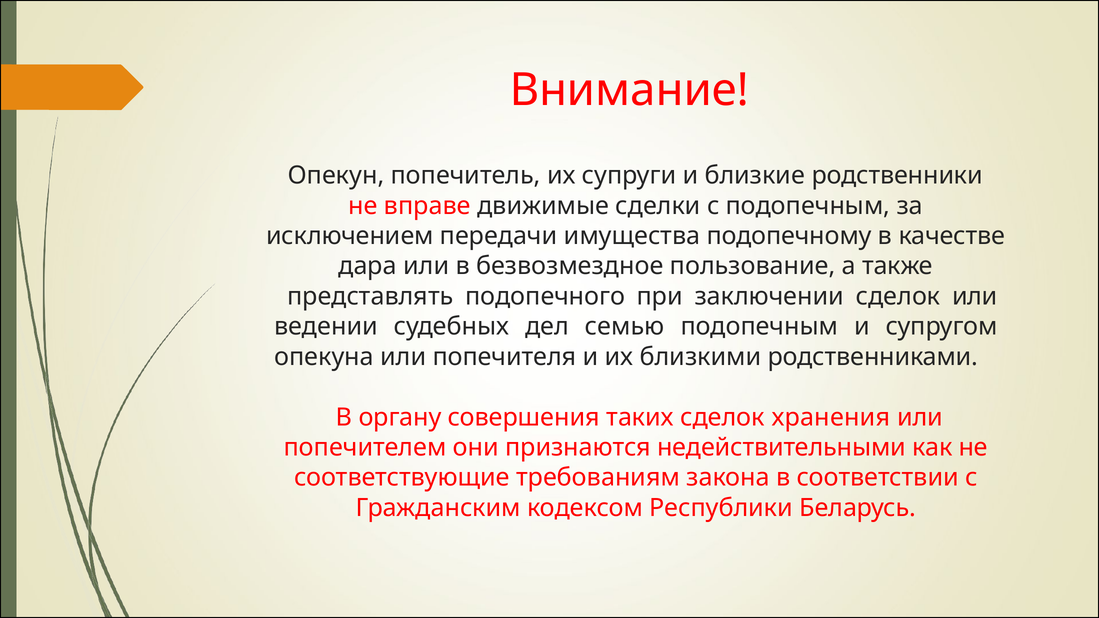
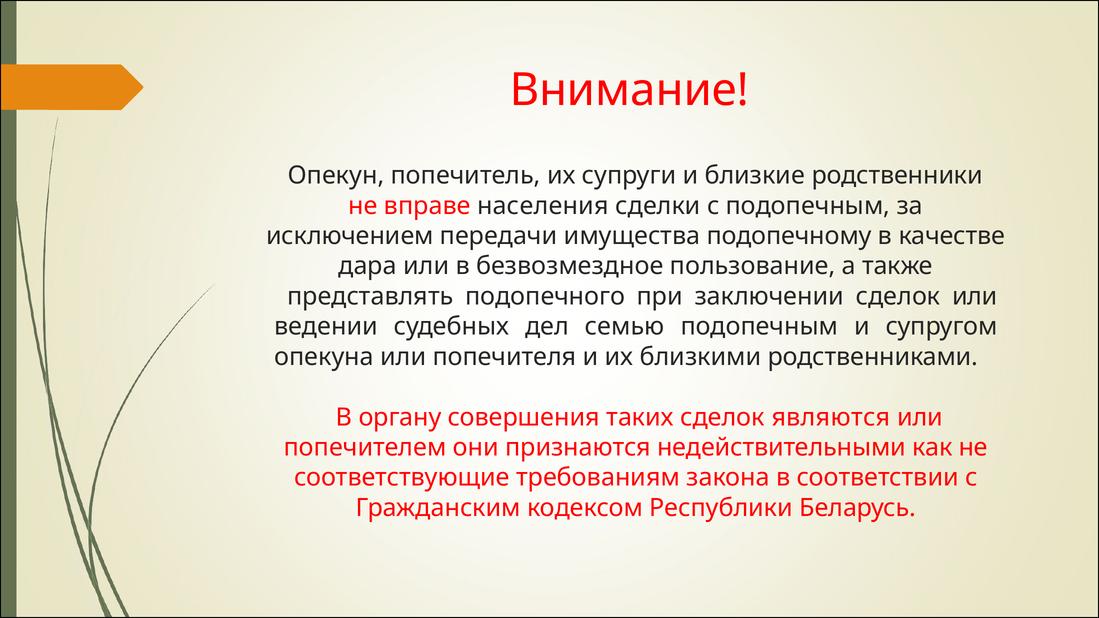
движимые: движимые -> населения (543, 206)
хранения: хранения -> являются (831, 417)
